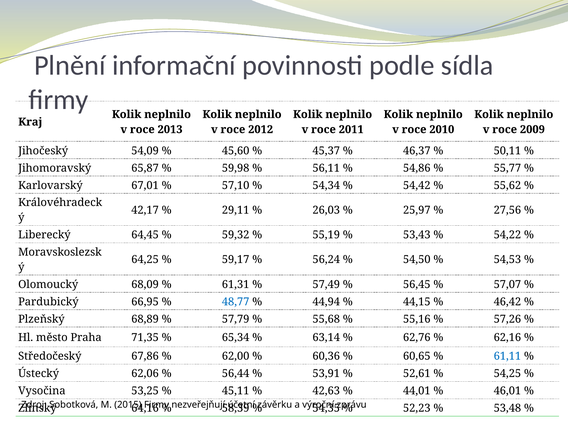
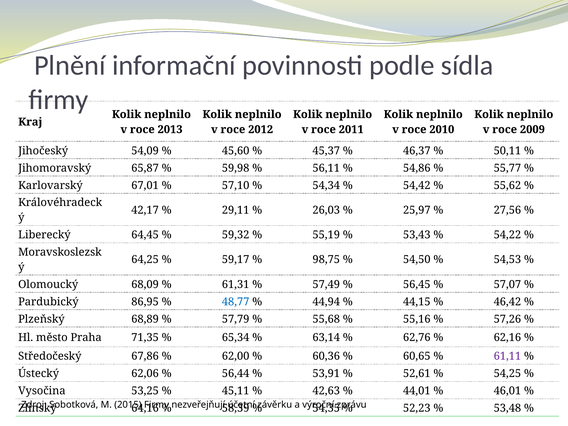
56,24: 56,24 -> 98,75 (326, 260)
66,95: 66,95 -> 86,95 (145, 302)
61,11 colour: blue -> purple (507, 356)
